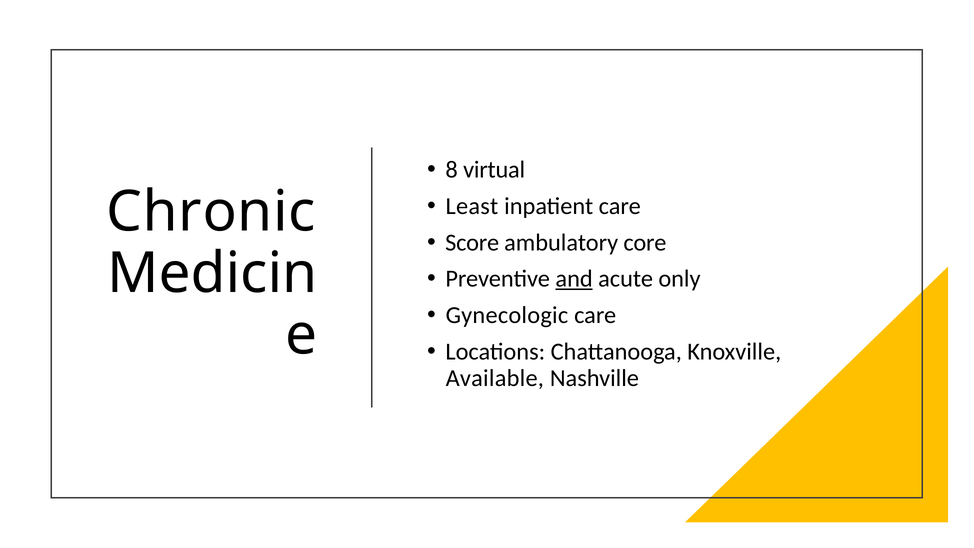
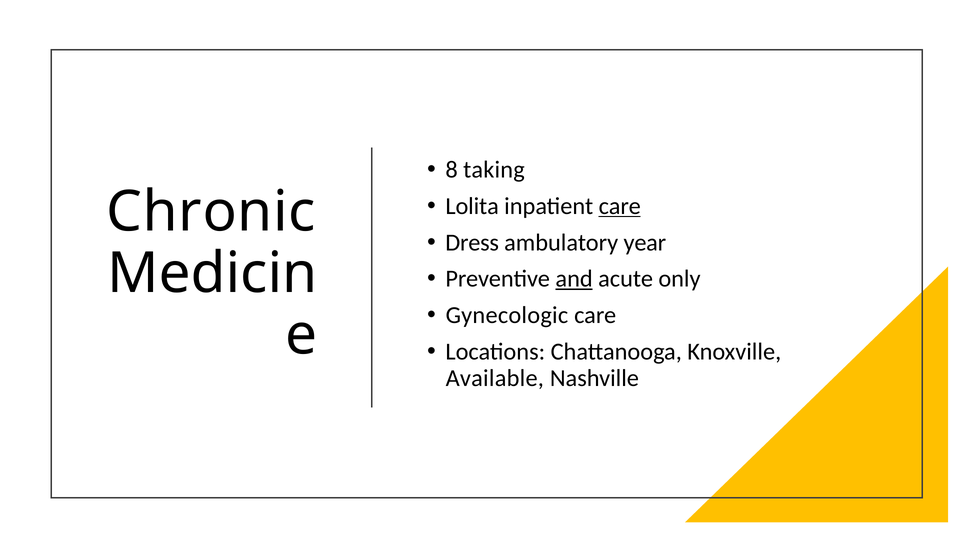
virtual: virtual -> taking (494, 170)
Least: Least -> Lolita (472, 206)
care underline: none -> present (620, 206)
Score: Score -> Dress (472, 242)
core: core -> year (645, 242)
